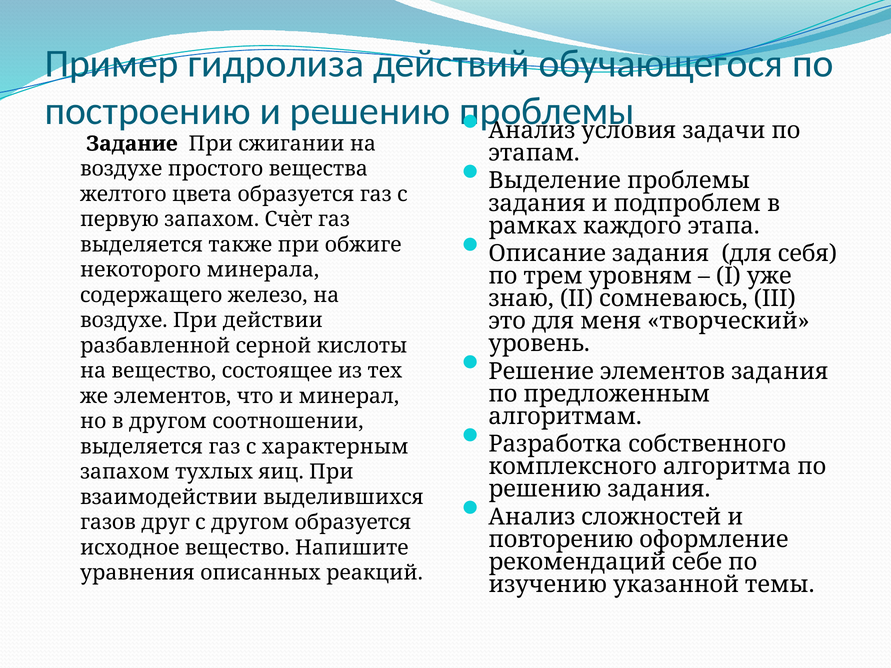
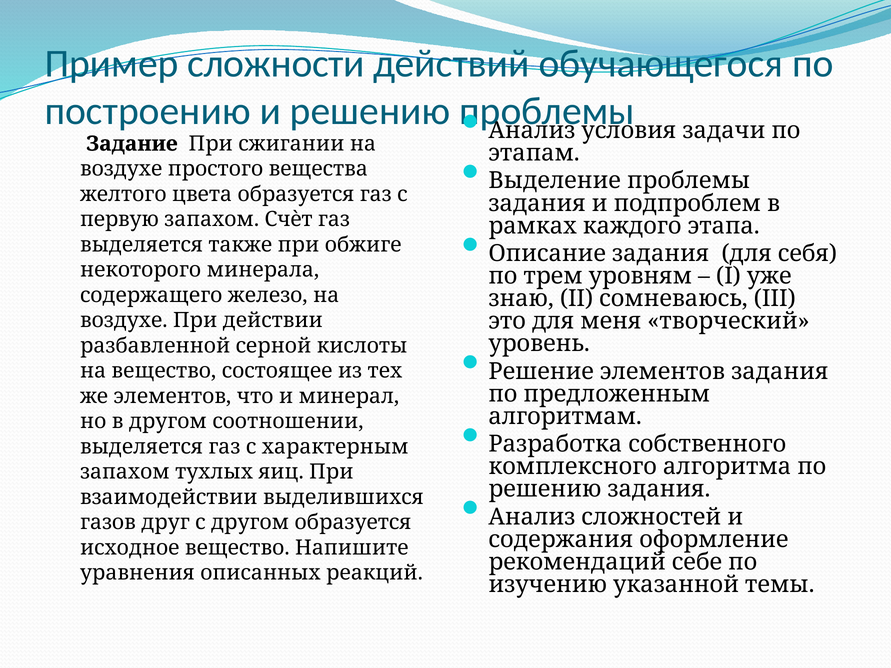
гидролиза: гидролиза -> сложности (276, 64)
повторению: повторению -> содержания (561, 540)
